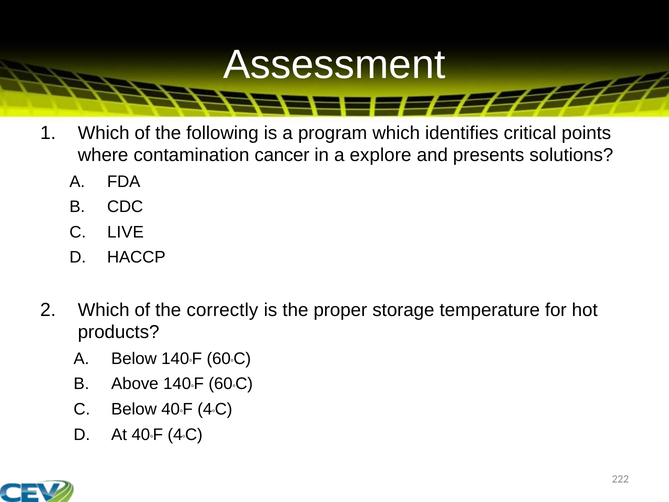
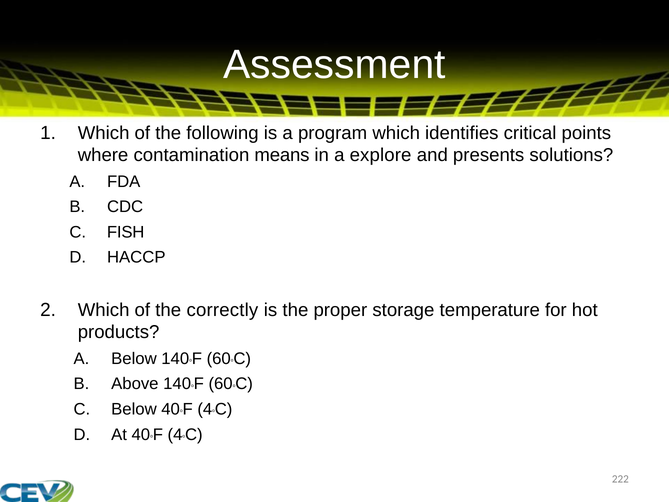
cancer: cancer -> means (282, 155)
LIVE: LIVE -> FISH (126, 232)
